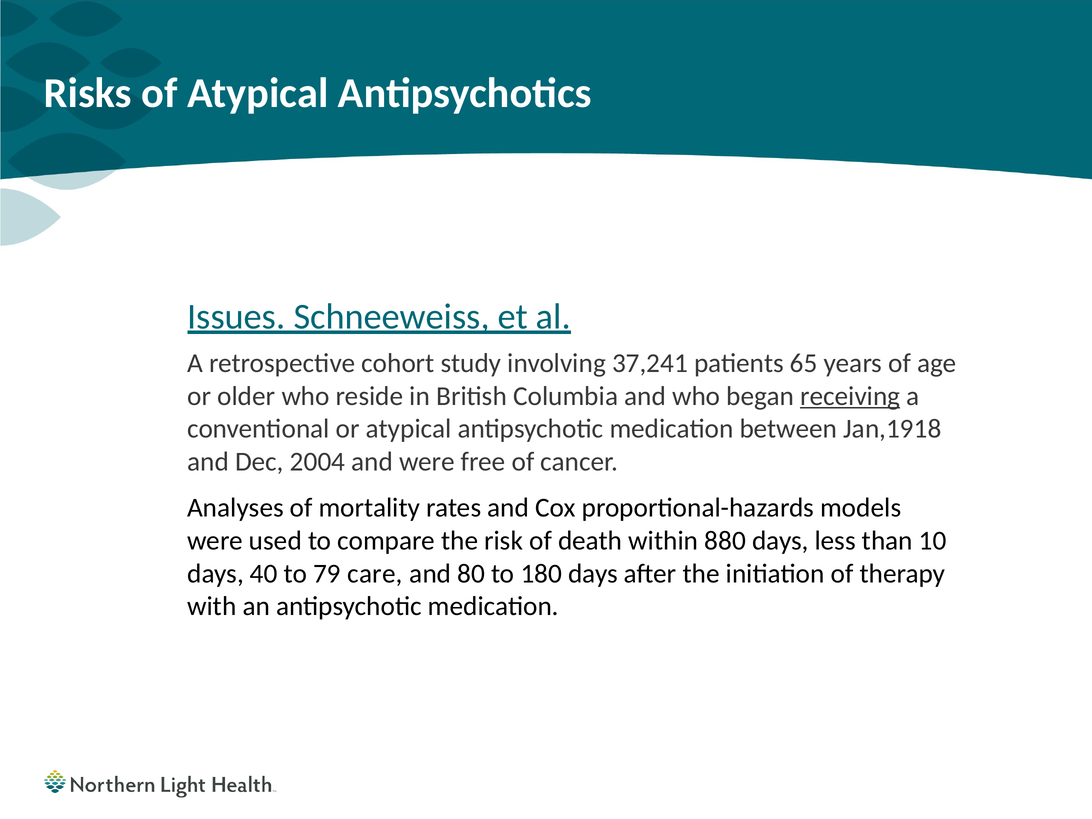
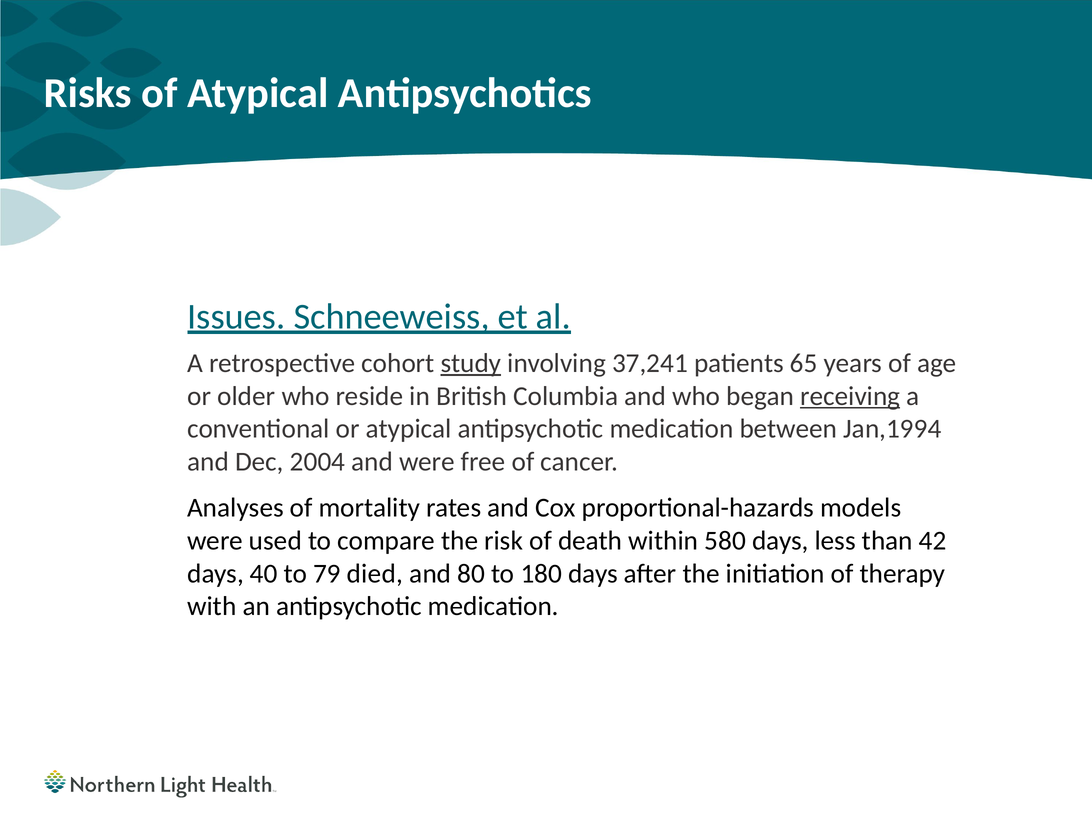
study underline: none -> present (471, 363)
Jan,1918: Jan,1918 -> Jan,1994 (892, 429)
880: 880 -> 580 (725, 541)
10: 10 -> 42 (933, 541)
care: care -> died (375, 573)
